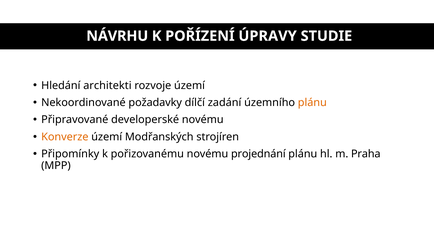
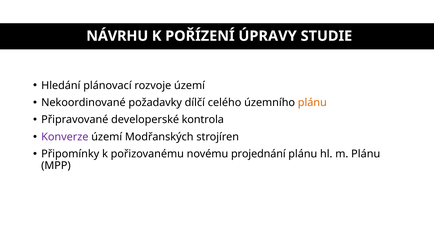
architekti: architekti -> plánovací (107, 86)
zadání: zadání -> celého (225, 103)
developerské novému: novému -> kontrola (203, 120)
Konverze colour: orange -> purple (65, 137)
m Praha: Praha -> Plánu (366, 154)
